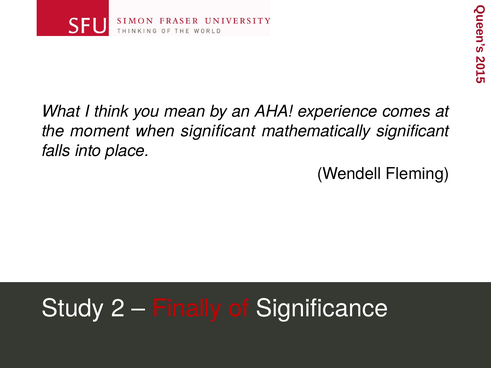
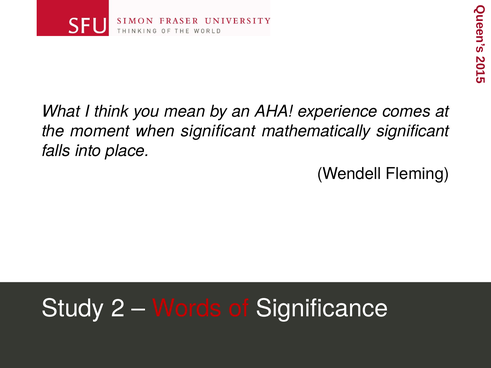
Finally: Finally -> Words (187, 309)
